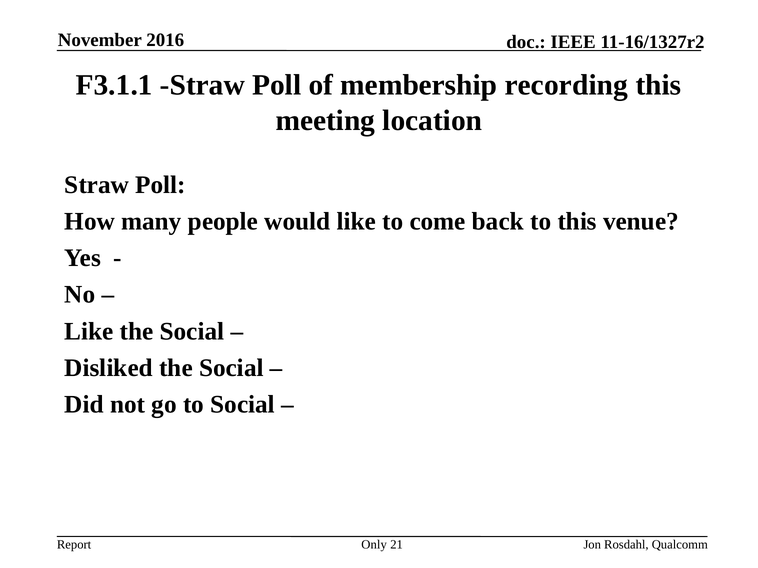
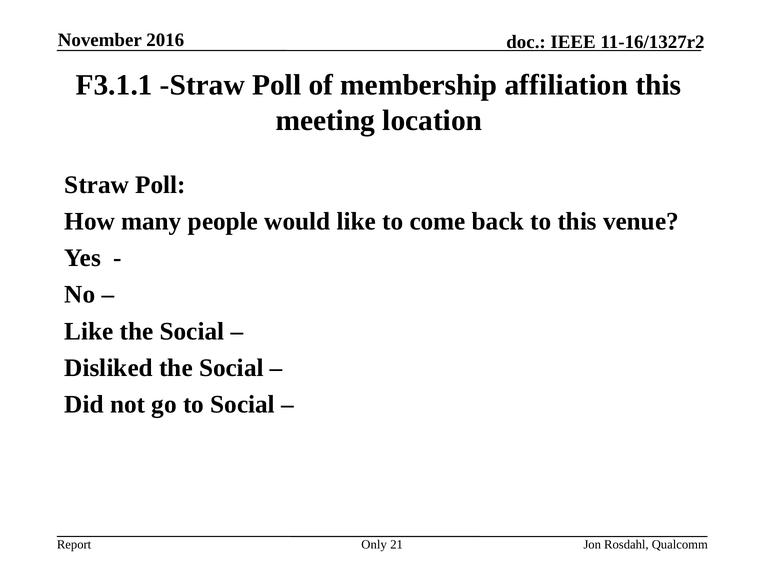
recording: recording -> affiliation (566, 85)
